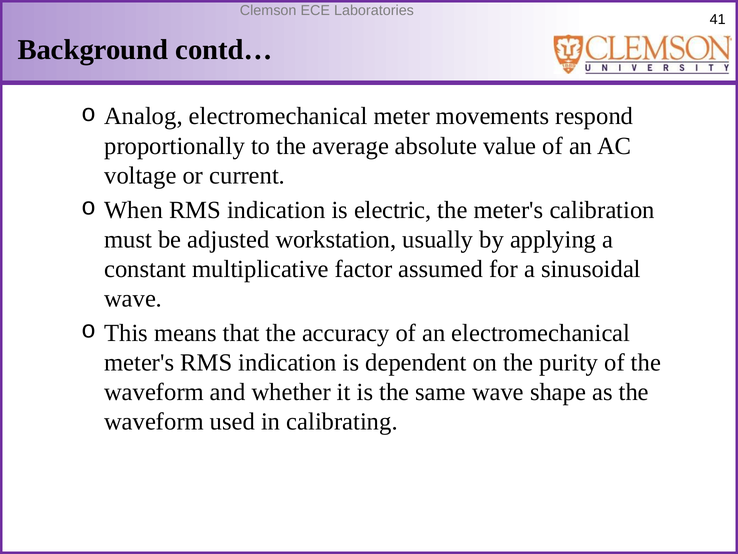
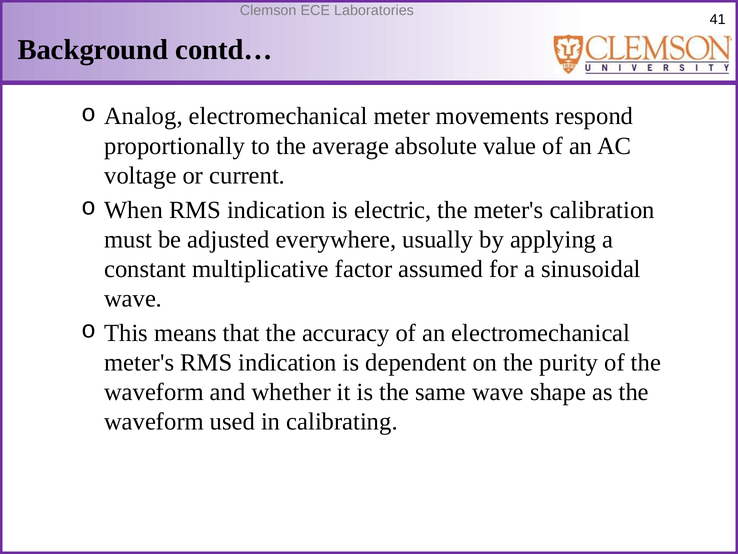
workstation: workstation -> everywhere (336, 239)
